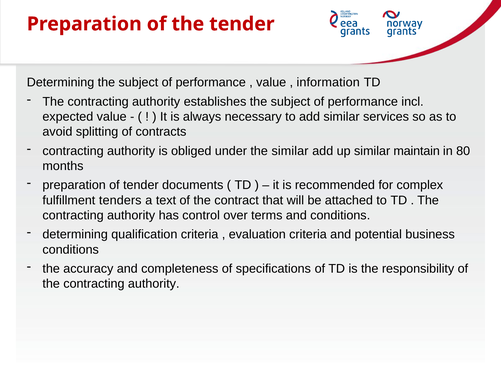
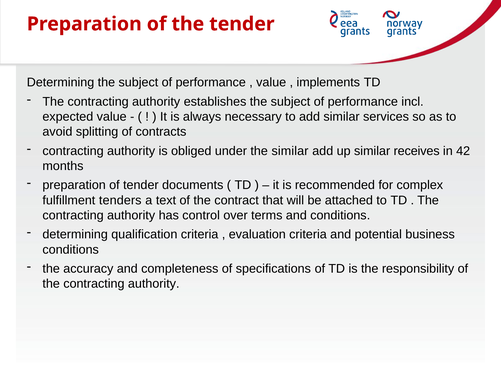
information: information -> implements (328, 82)
maintain: maintain -> receives (417, 151)
80: 80 -> 42 (463, 151)
